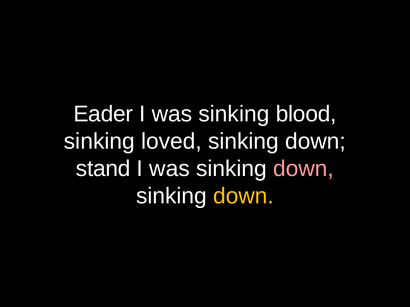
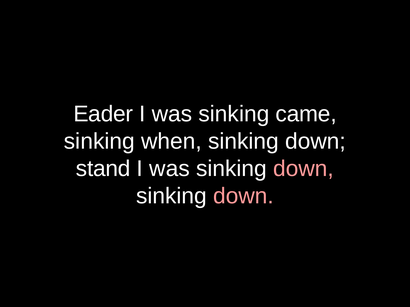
blood: blood -> came (306, 114)
loved: loved -> when (171, 142)
down colour: yellow -> pink (244, 196)
